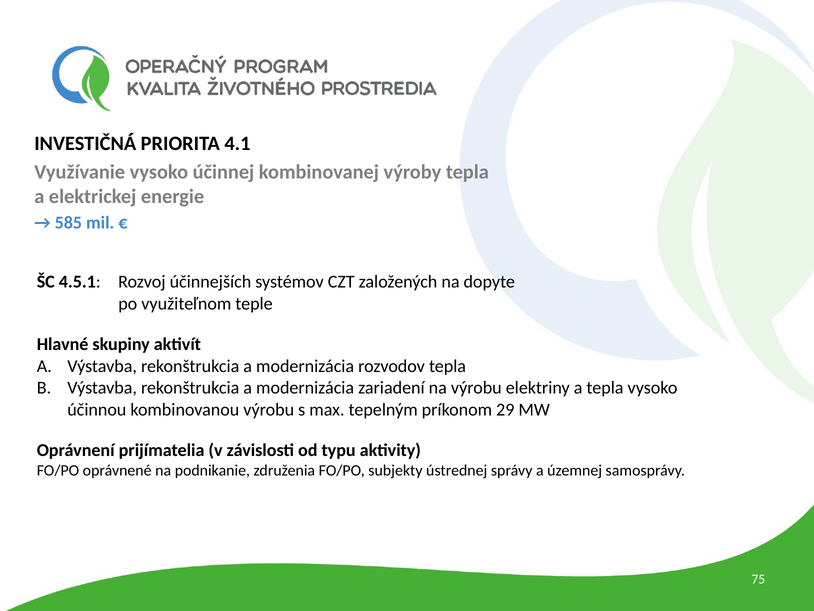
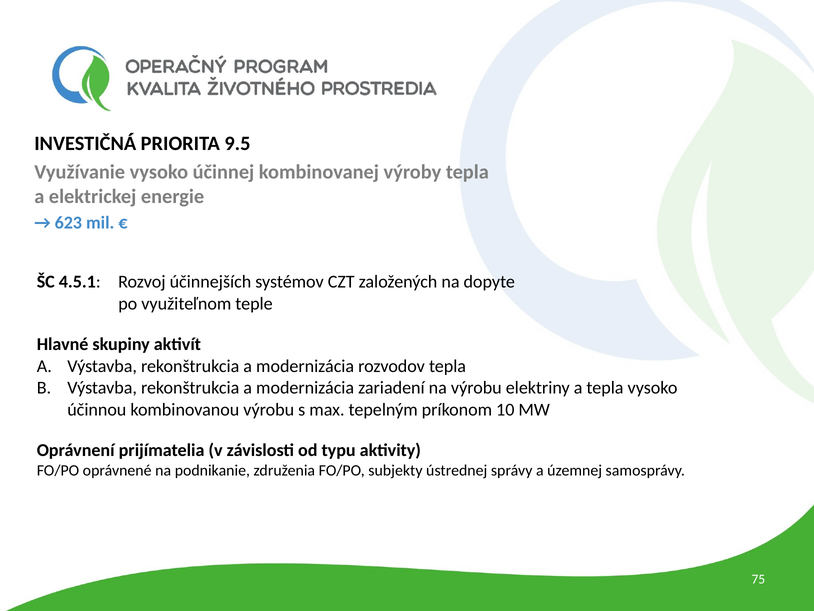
4.1: 4.1 -> 9.5 (237, 143)
585: 585 -> 623 (68, 223)
29: 29 -> 10 (505, 409)
